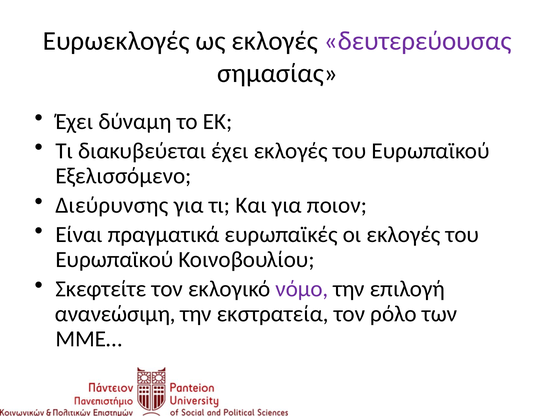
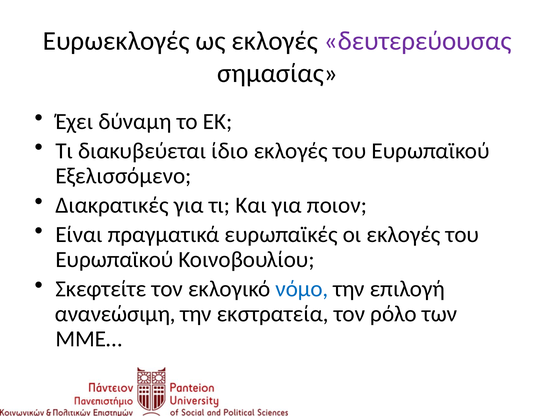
διακυβεύεται έχει: έχει -> ίδιο (230, 151)
Διεύρυνσης: Διεύρυνσης -> Διακρατικές (112, 205)
νόμο colour: purple -> blue (302, 289)
